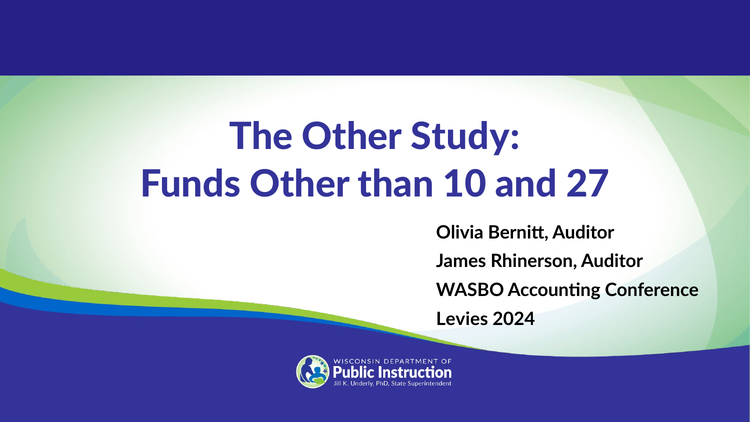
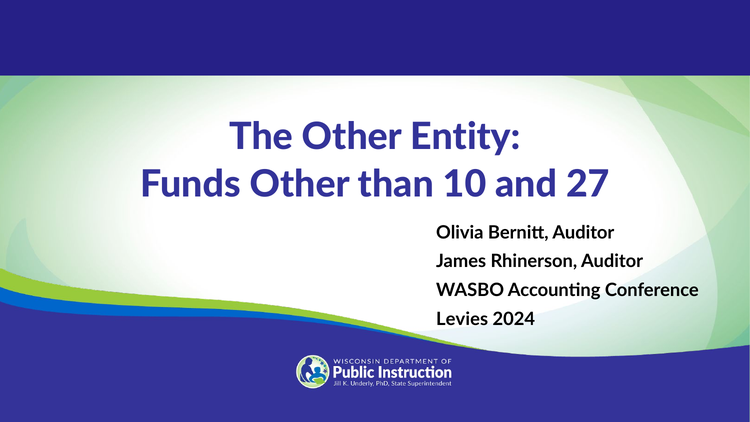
Study: Study -> Entity (465, 137)
